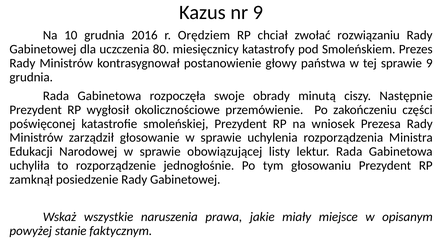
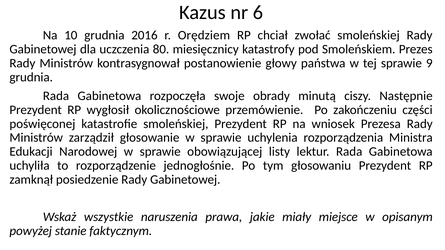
nr 9: 9 -> 6 (258, 13)
zwołać rozwiązaniu: rozwiązaniu -> smoleńskiej (369, 35)
